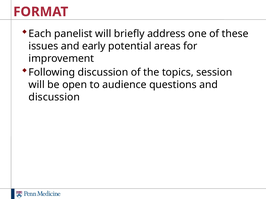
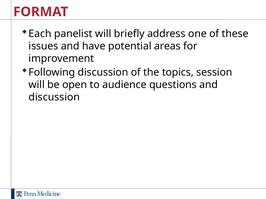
early: early -> have (94, 46)
